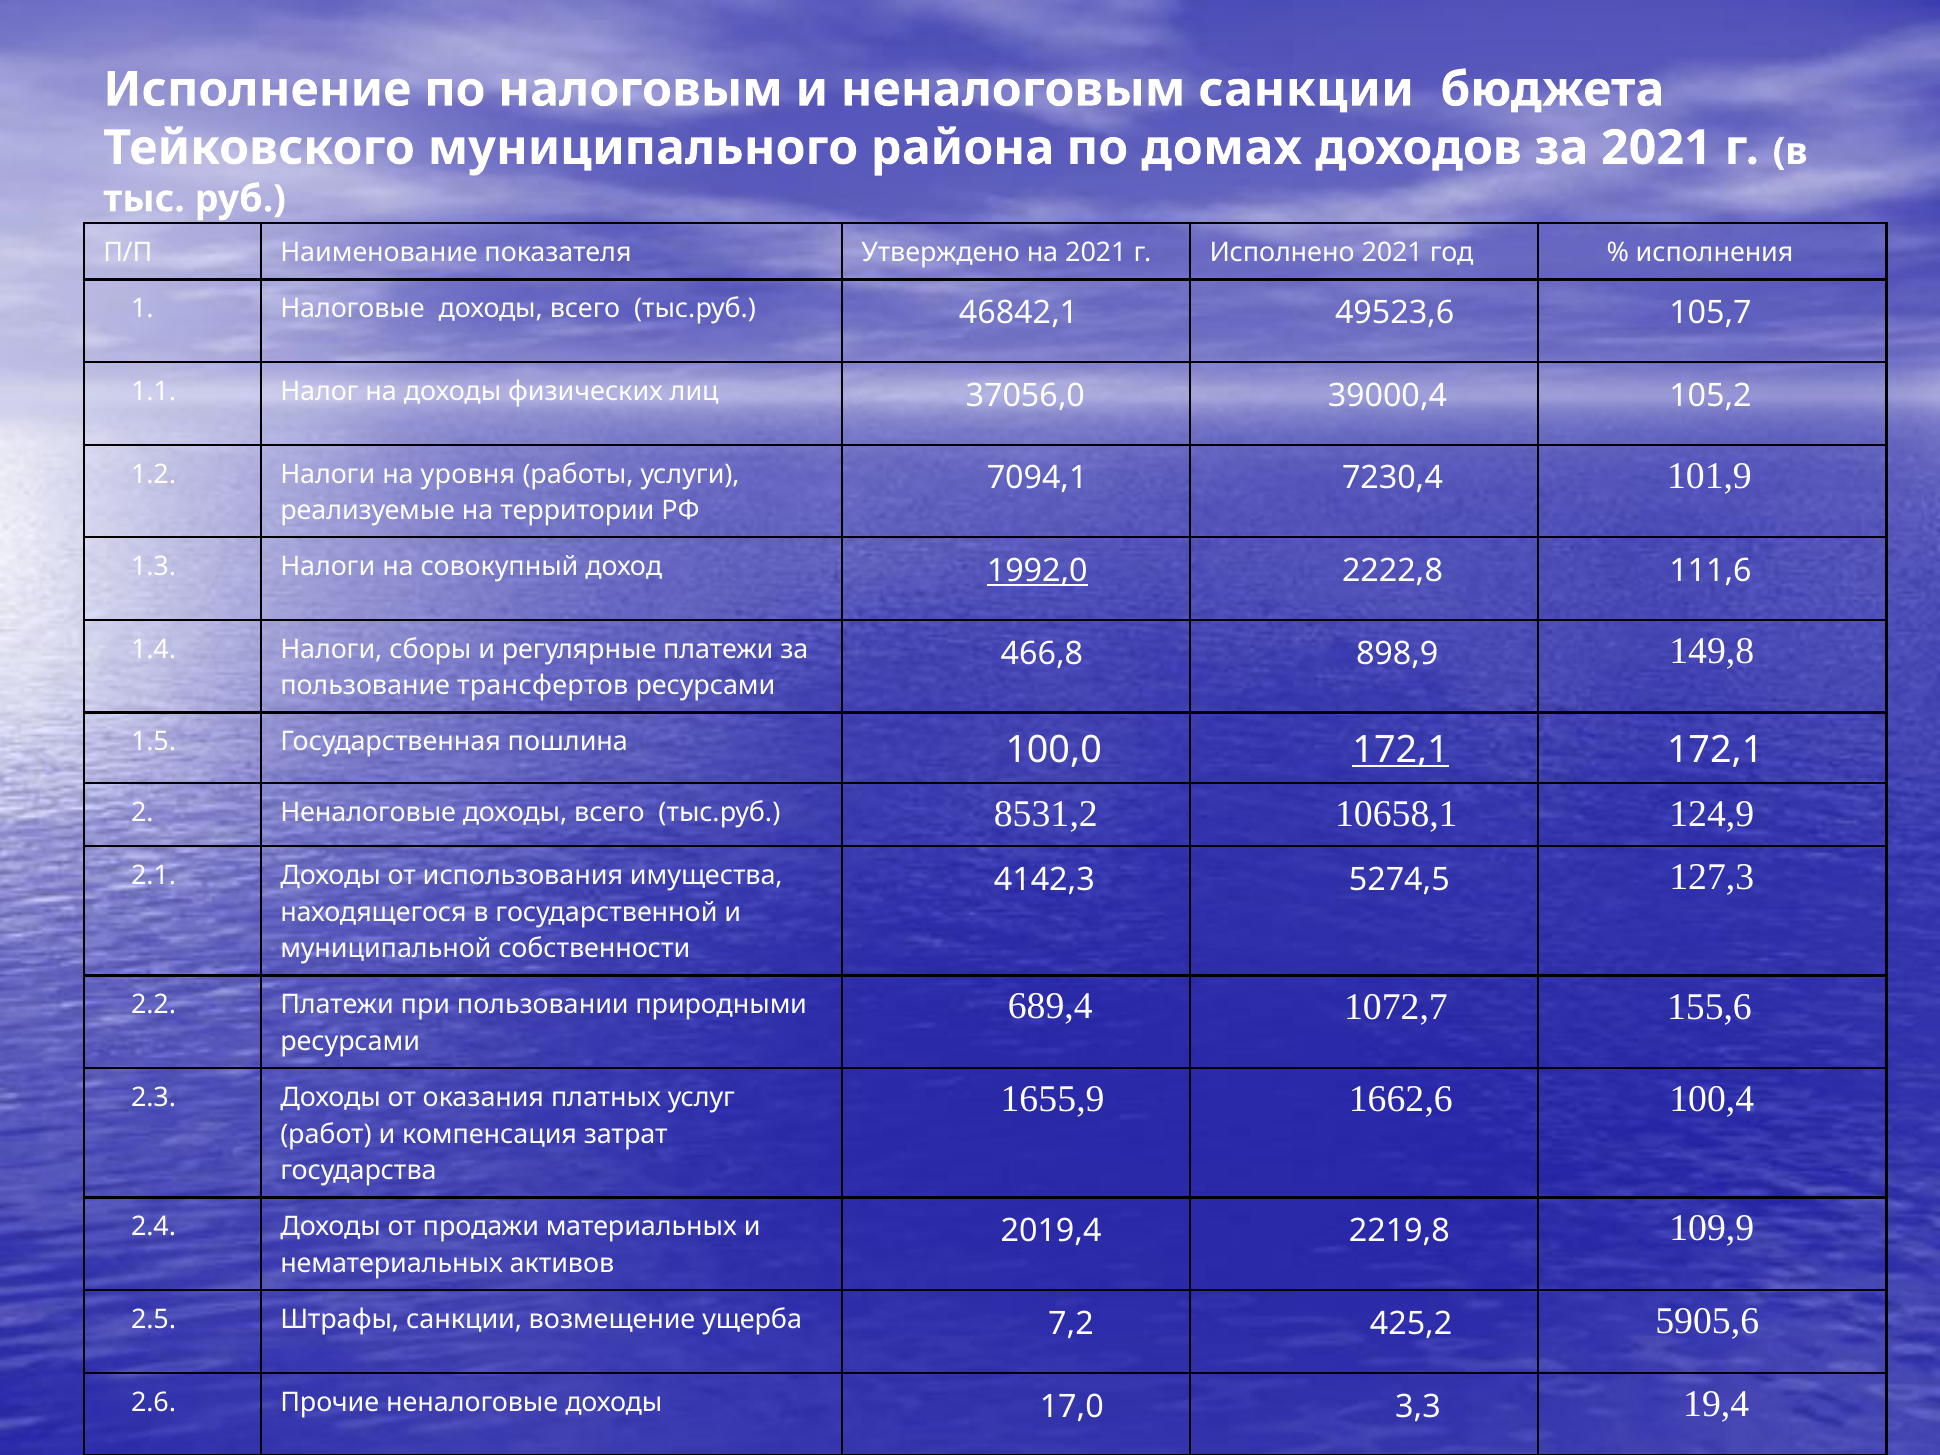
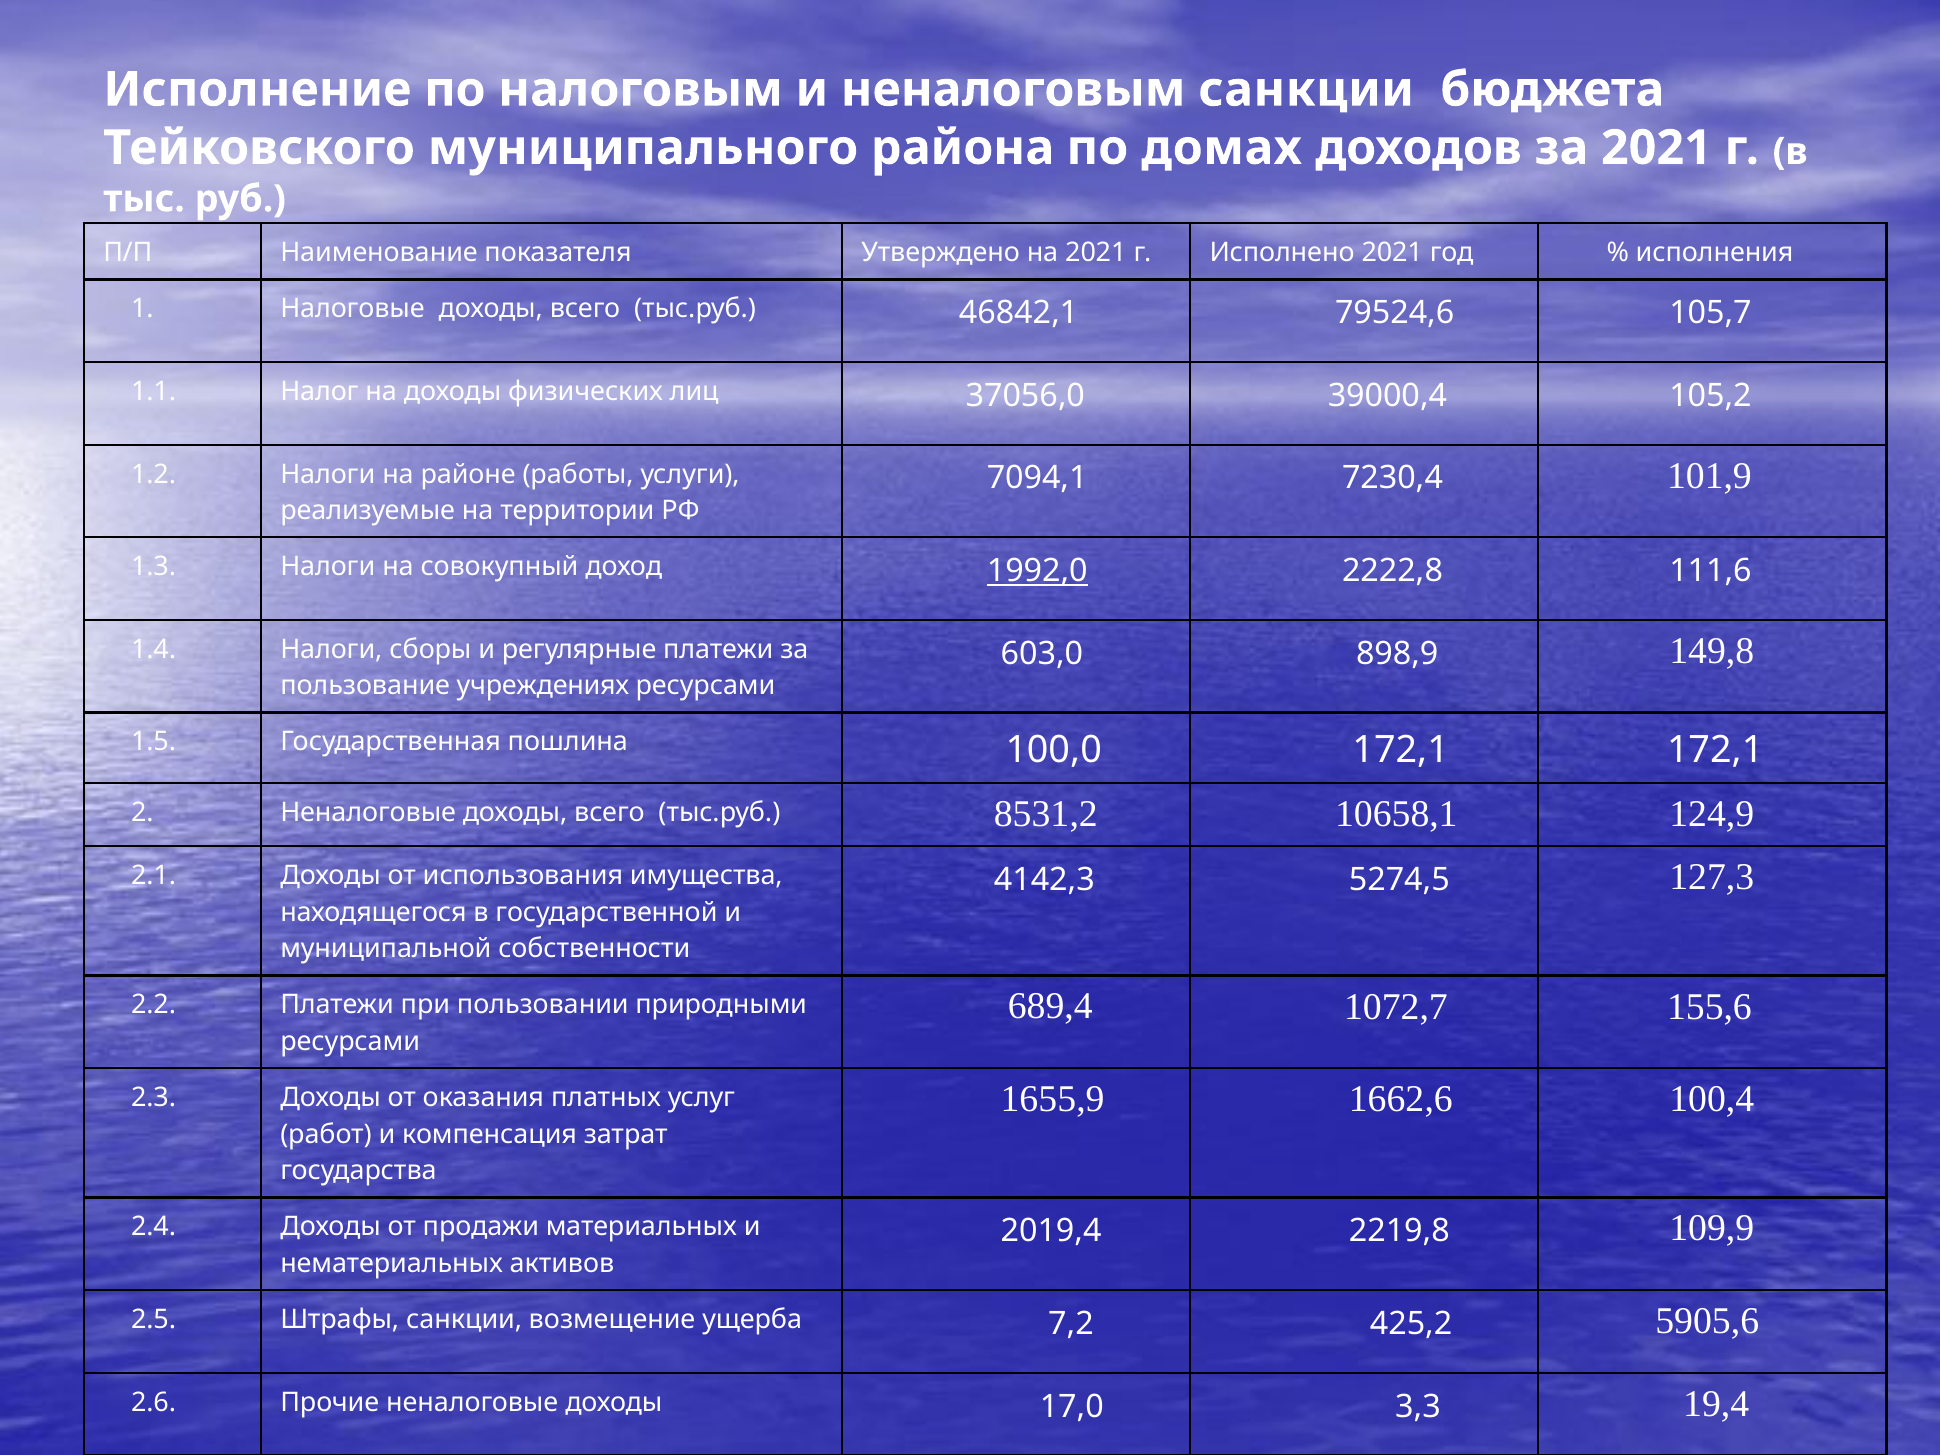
49523,6: 49523,6 -> 79524,6 (1395, 313)
уровня: уровня -> районе (468, 474)
466,8: 466,8 -> 603,0 (1042, 653)
трансфертов: трансфертов -> учреждениях (543, 686)
172,1 underline: present -> none (1401, 750)
